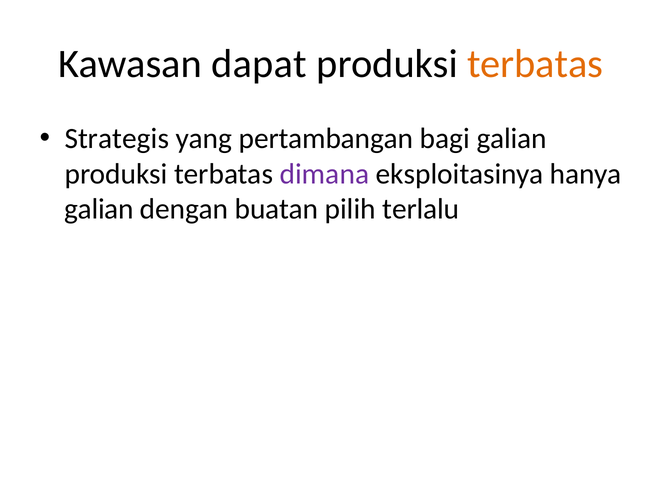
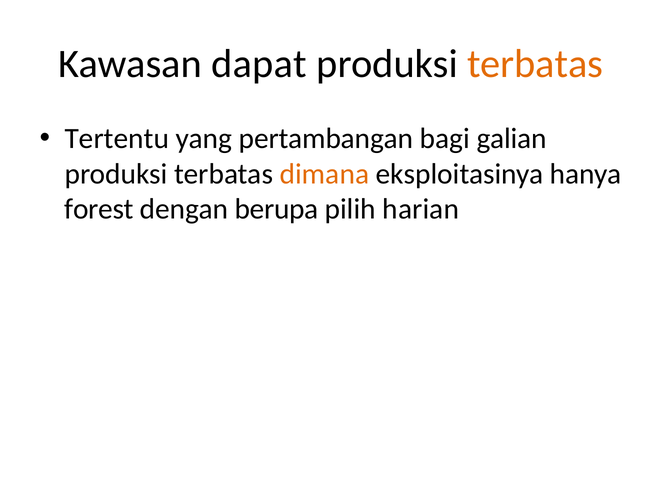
Strategis: Strategis -> Tertentu (117, 139)
dimana colour: purple -> orange (324, 174)
galian: galian -> forest (99, 210)
buatan: buatan -> berupa (277, 210)
terlalu: terlalu -> harian (421, 210)
